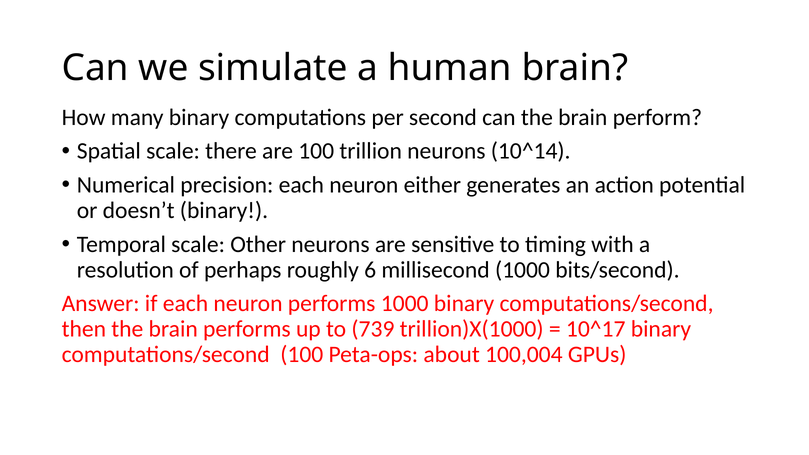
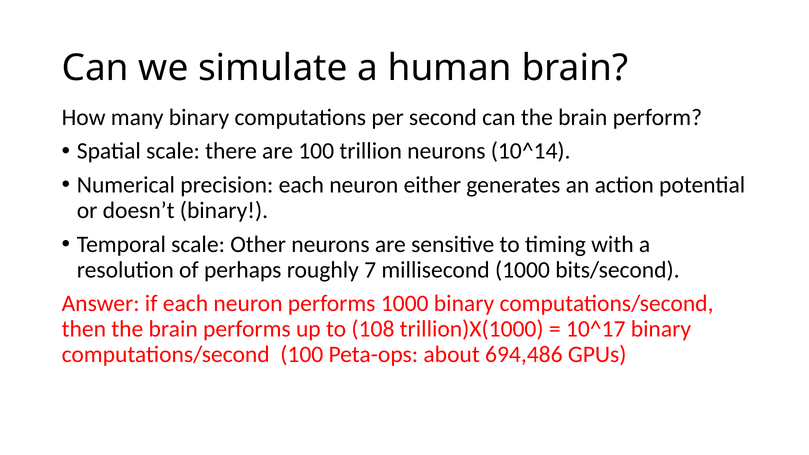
6: 6 -> 7 (370, 270)
739: 739 -> 108 (373, 329)
100,004: 100,004 -> 694,486 (524, 355)
